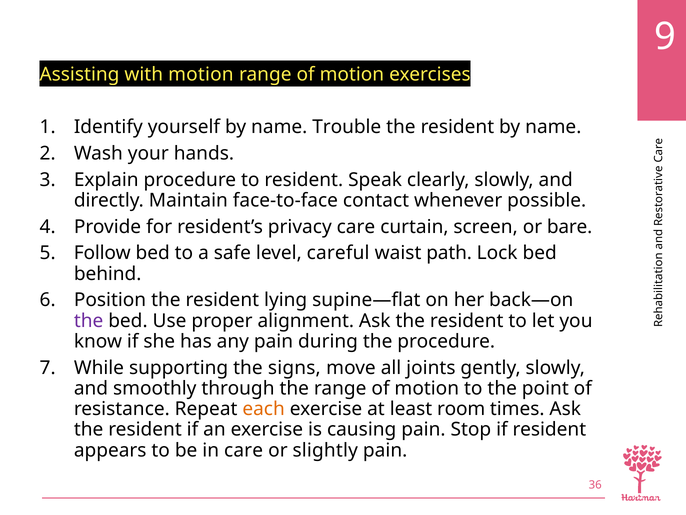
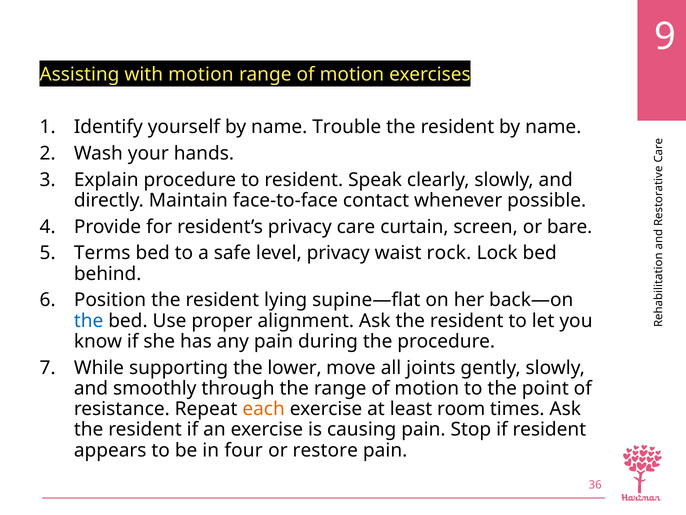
Follow: Follow -> Terms (102, 253)
level careful: careful -> privacy (338, 253)
path: path -> rock (449, 253)
the colour: purple -> blue (89, 320)
signs: signs -> lower (295, 367)
in care: care -> four (244, 450)
slightly: slightly -> restore (325, 450)
